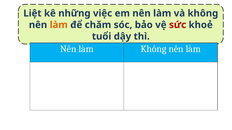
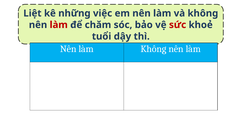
làm colour: orange -> red (59, 25)
